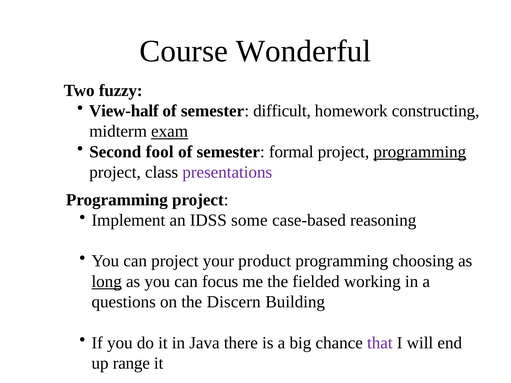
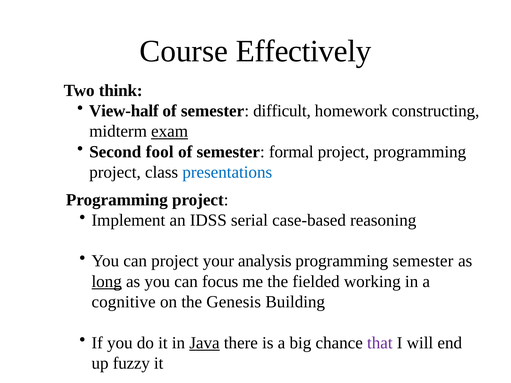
Wonderful: Wonderful -> Effectively (304, 51)
fuzzy: fuzzy -> think (121, 91)
programming underline: present -> none (420, 152)
presentations colour: purple -> blue (227, 172)
some: some -> serial (249, 220)
product: product -> analysis (265, 261)
programming choosing: choosing -> semester (423, 261)
questions: questions -> cognitive (124, 302)
Discern: Discern -> Genesis (234, 302)
Java underline: none -> present (204, 343)
range: range -> fuzzy (131, 363)
